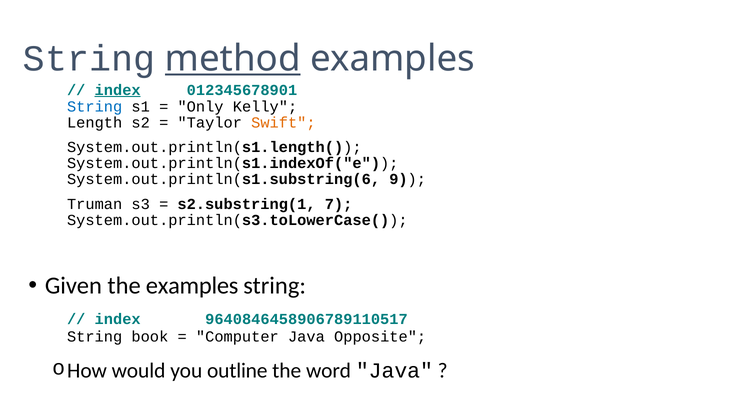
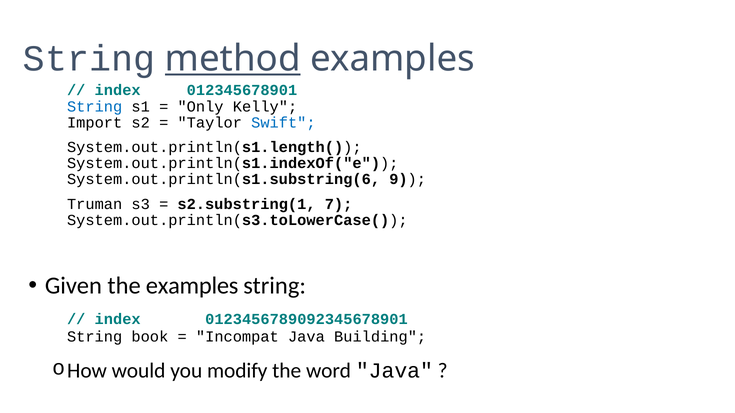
index underline: present -> none (118, 90)
Length: Length -> Import (95, 123)
Swift colour: orange -> blue (283, 123)
9640846458906789110517: 9640846458906789110517 -> 0123456789092345678901 (306, 319)
Computer: Computer -> Incompat (237, 337)
Opposite: Opposite -> Building (380, 337)
outline: outline -> modify (237, 371)
